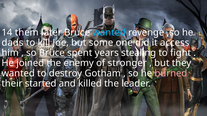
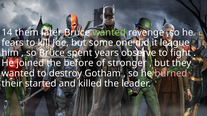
wanted colour: light blue -> light green (109, 33)
dads: dads -> fears (13, 43)
kill underline: present -> none (44, 43)
access: access -> league (175, 43)
stealing: stealing -> observe (139, 53)
enemy: enemy -> before (79, 63)
